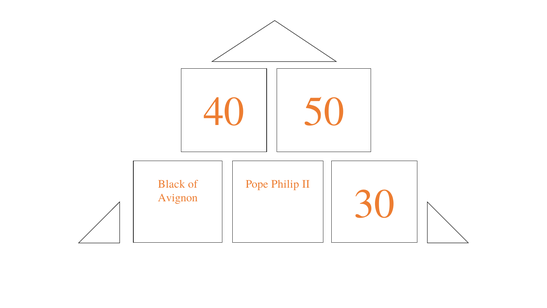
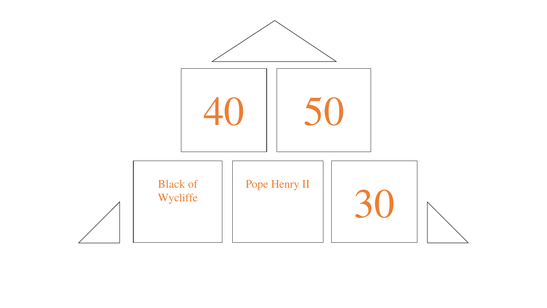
Philip: Philip -> Henry (285, 184)
Avignon: Avignon -> Wycliffe (178, 198)
